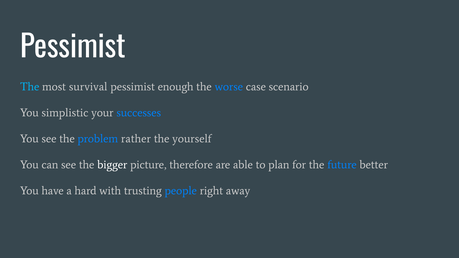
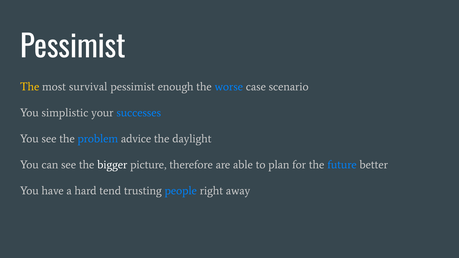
The colour: light blue -> yellow (30, 87)
rather: rather -> advice (136, 139)
yourself: yourself -> daylight (192, 139)
with: with -> tend (110, 191)
